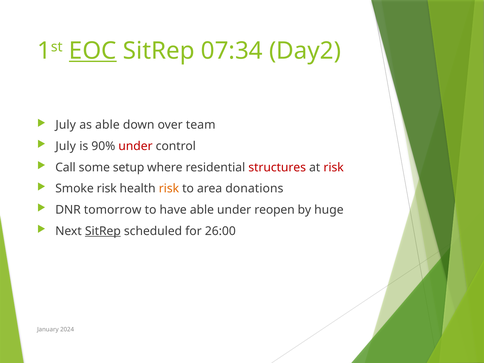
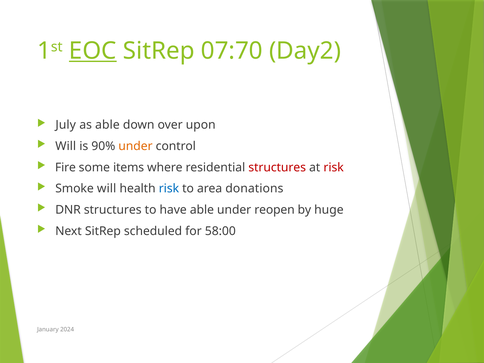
07:34: 07:34 -> 07:70 (232, 51)
team: team -> upon (201, 125)
July: July -> Will (66, 146)
under colour: red -> orange (135, 146)
Call: Call -> Fire (65, 167)
setup: setup -> items (129, 167)
Smoke risk: risk -> will (107, 189)
risk colour: orange -> blue (169, 189)
DNR tomorrow: tomorrow -> structures (113, 210)
SitRep underline: present -> none (103, 231)
26:00: 26:00 -> 58:00 (220, 231)
